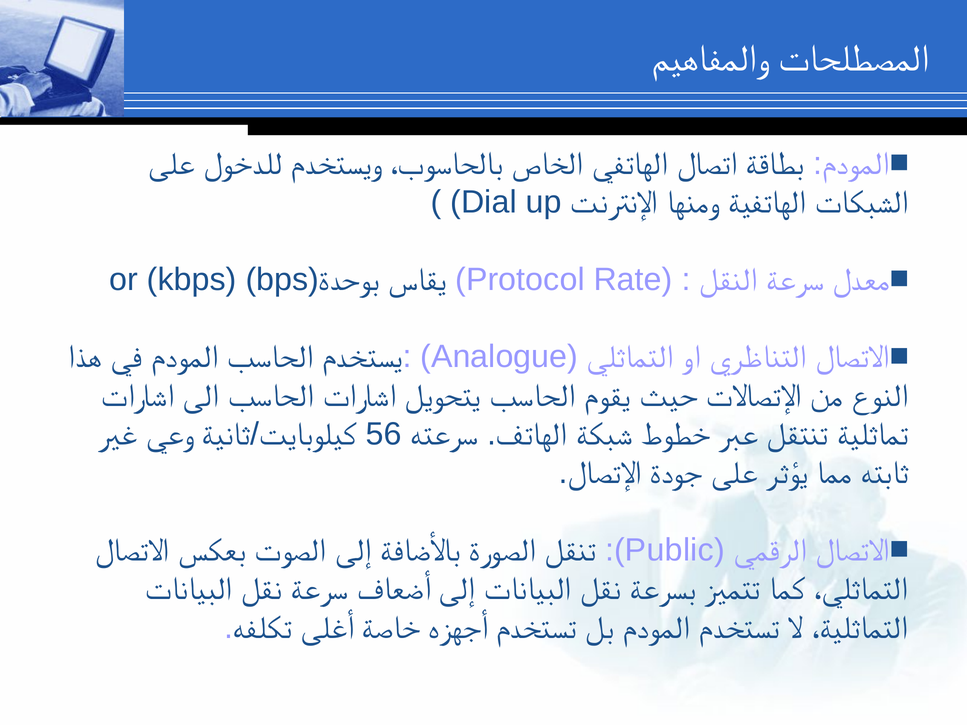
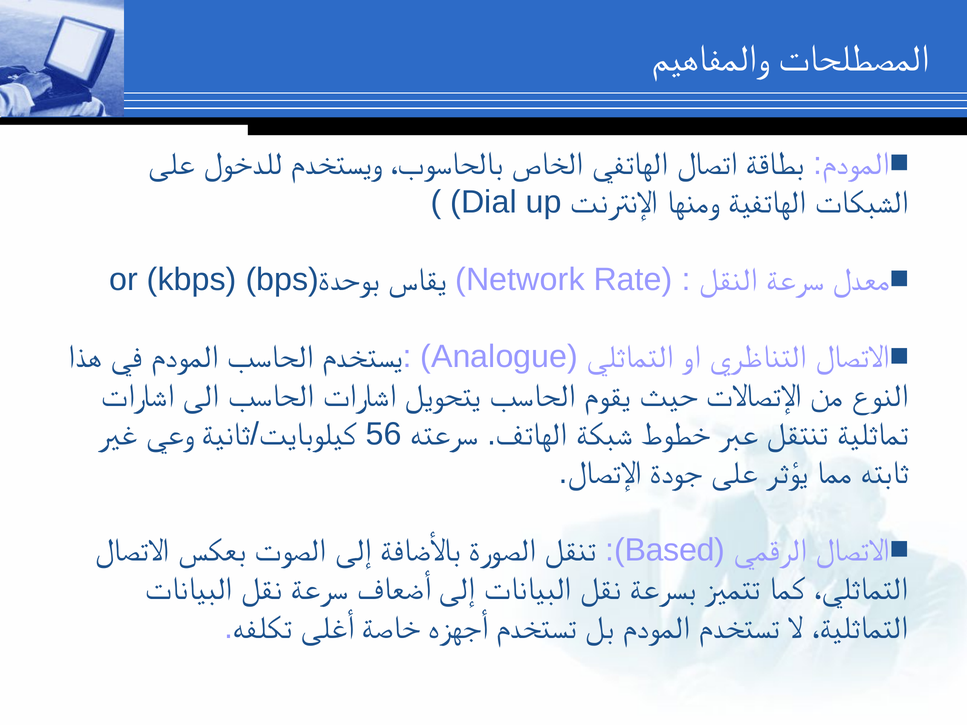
Protocol: Protocol -> Network (525, 279)
Public: Public -> Based (670, 550)
